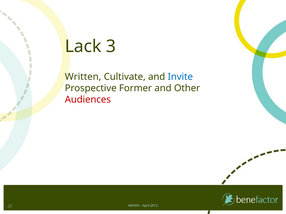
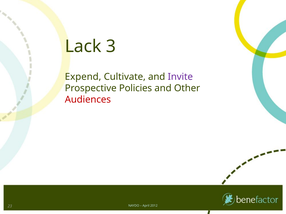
Written: Written -> Expend (83, 77)
Invite colour: blue -> purple (180, 77)
Former: Former -> Policies (136, 88)
